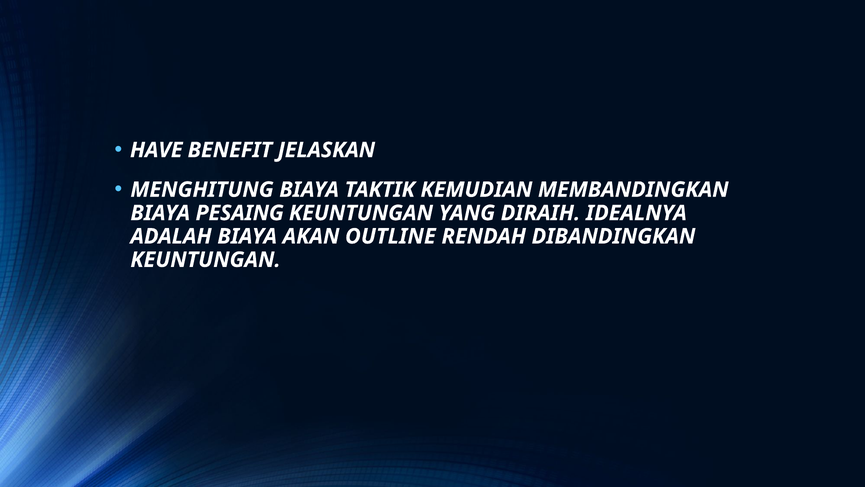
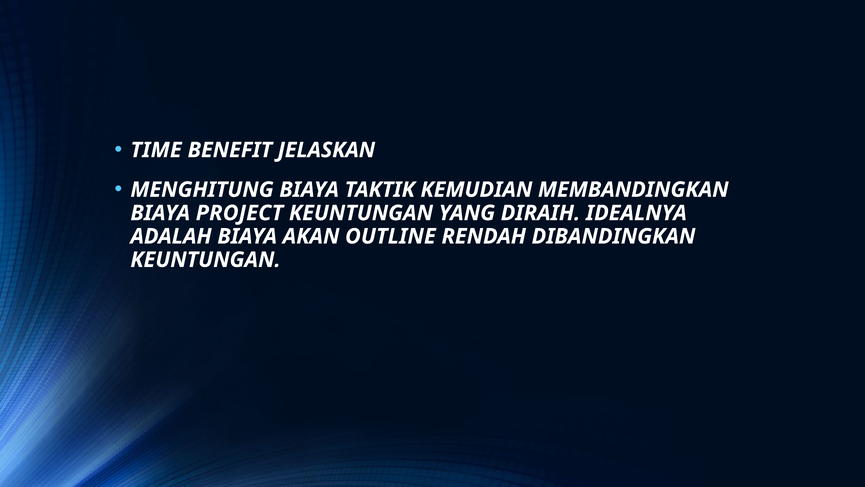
HAVE: HAVE -> TIME (156, 150)
PESAING: PESAING -> PROJECT (239, 213)
